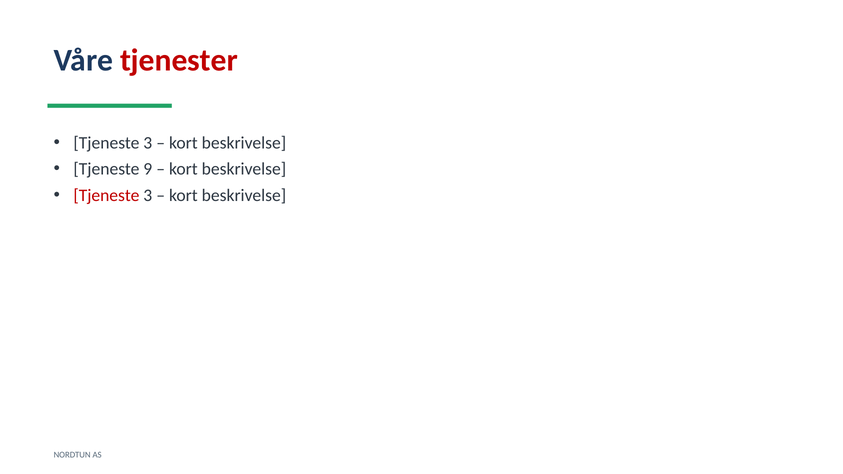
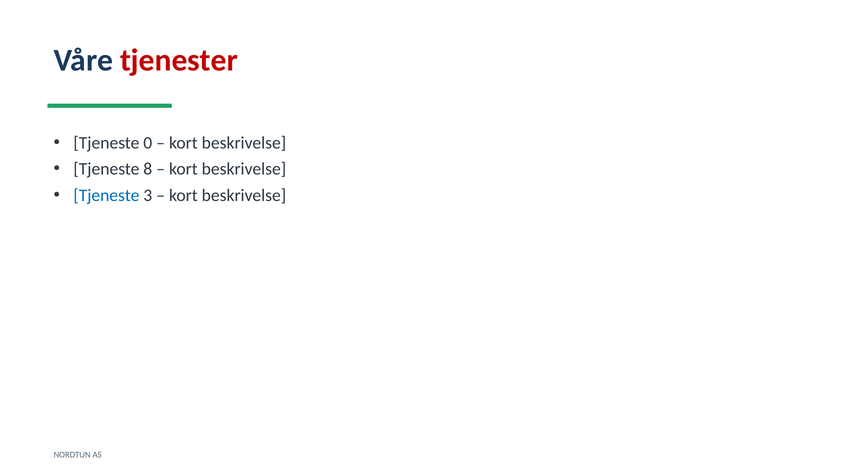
3: 3 -> 0 (148, 143)
9: 9 -> 8 (148, 169)
Tjeneste colour: red -> blue (106, 195)
